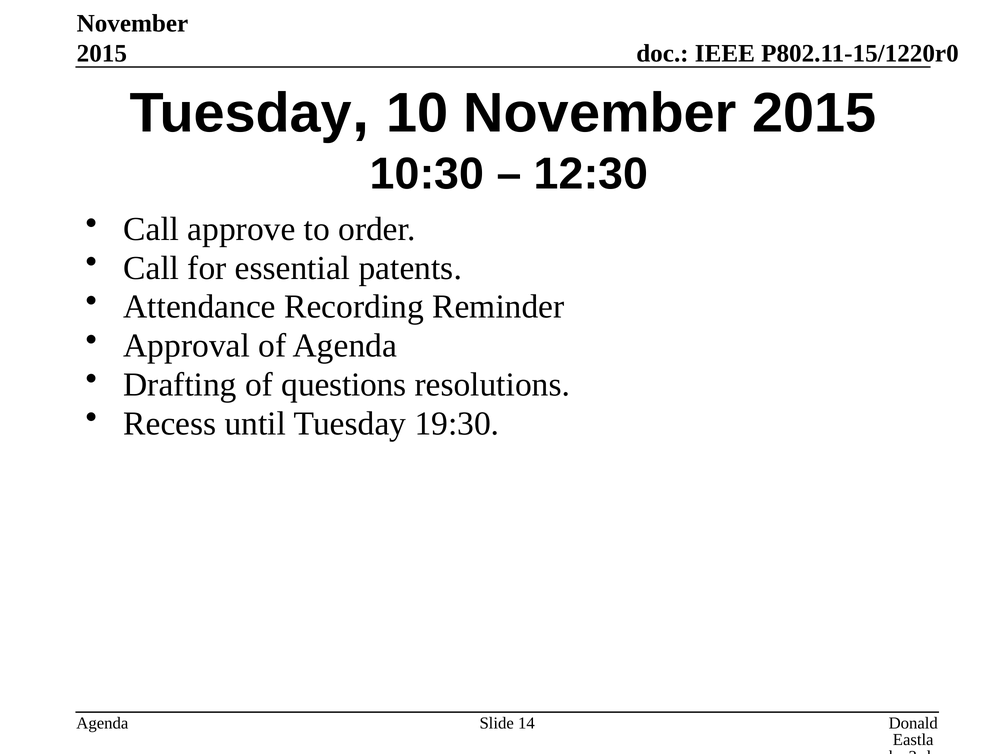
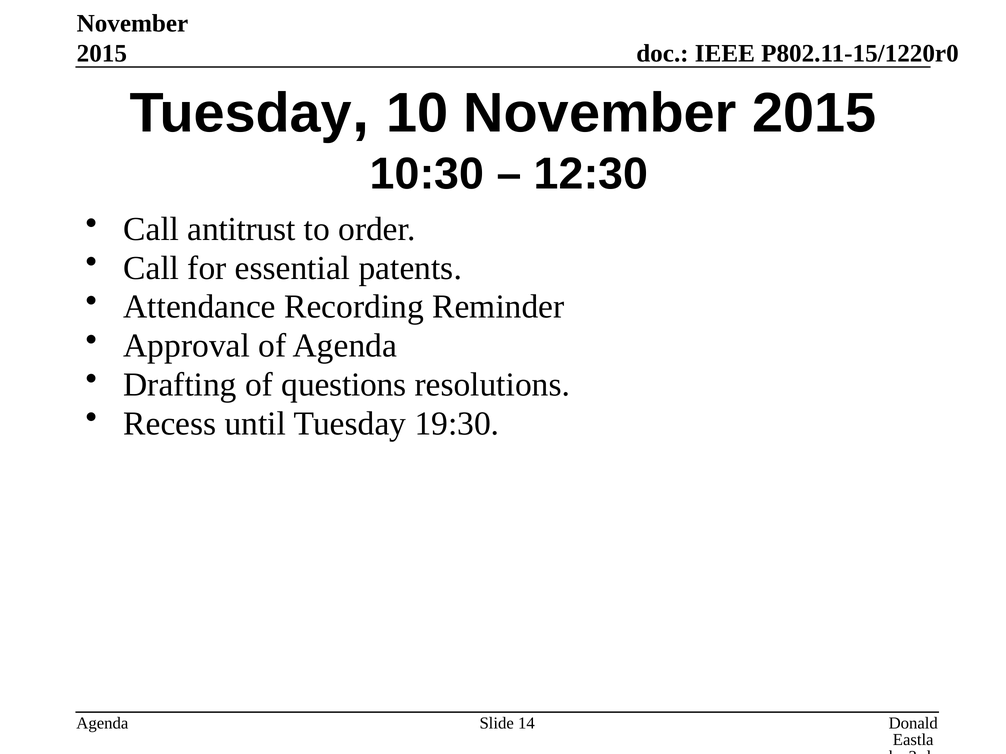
approve: approve -> antitrust (242, 229)
